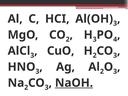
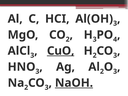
CuO underline: none -> present (61, 51)
